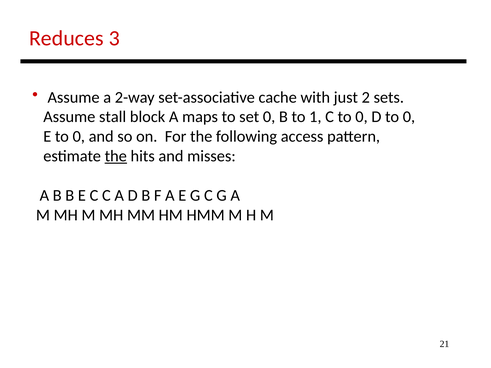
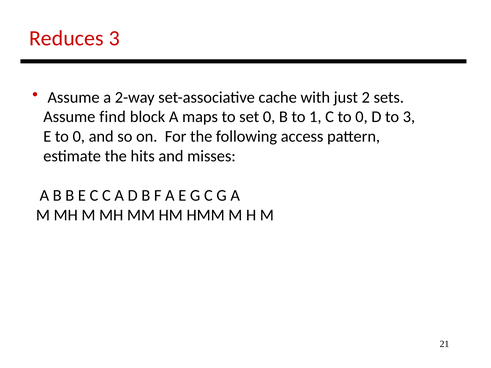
stall: stall -> find (113, 117)
D to 0: 0 -> 3 (409, 117)
the underline: present -> none (116, 156)
